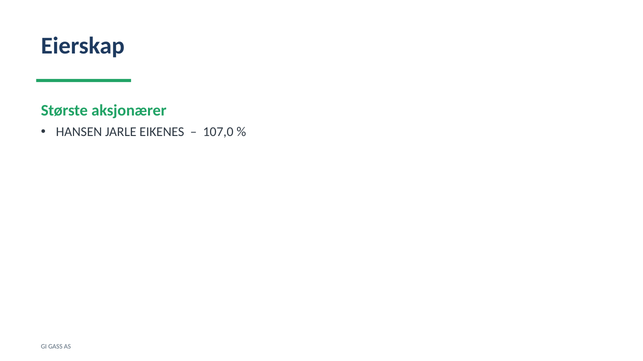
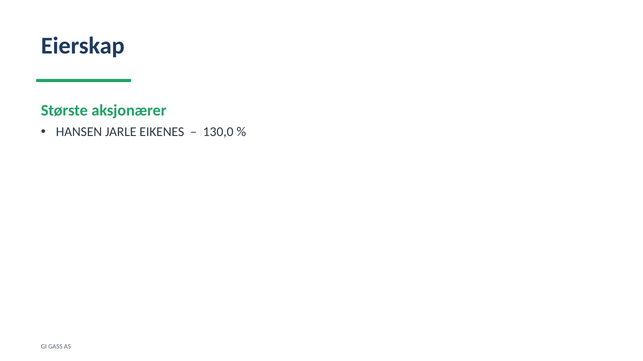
107,0: 107,0 -> 130,0 (218, 132)
